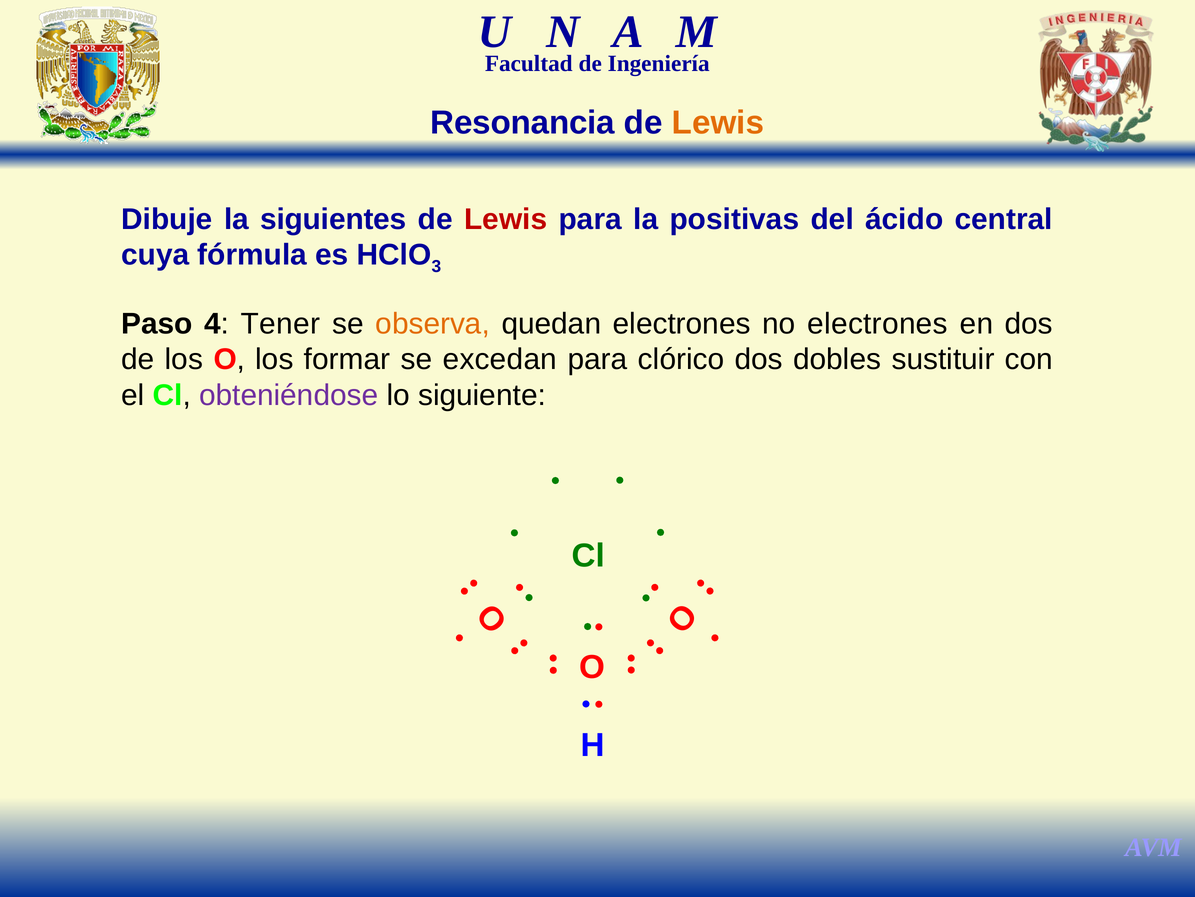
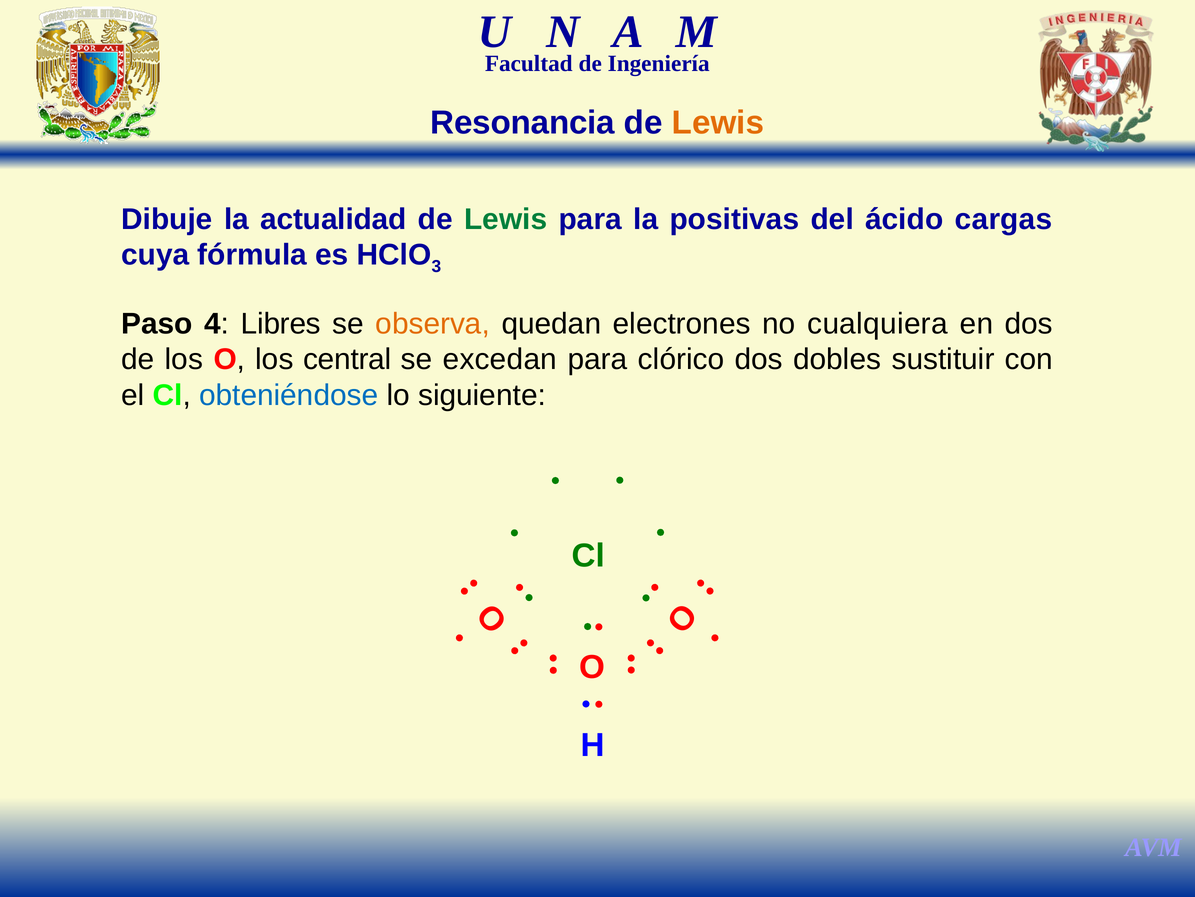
siguientes: siguientes -> actualidad (333, 219)
Lewis colour: red -> green (506, 219)
central: central -> cargas (1004, 219)
Tener: Tener -> Libres (281, 323)
no electrones: electrones -> cualquiera (878, 323)
formar: formar -> central (347, 359)
obteniéndose colour: purple -> blue (289, 395)
